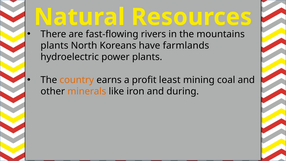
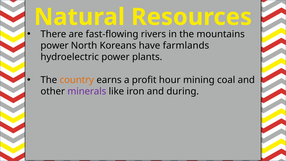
plants: plants -> power (55, 46)
least: least -> hour (170, 80)
minerals colour: orange -> purple (87, 91)
